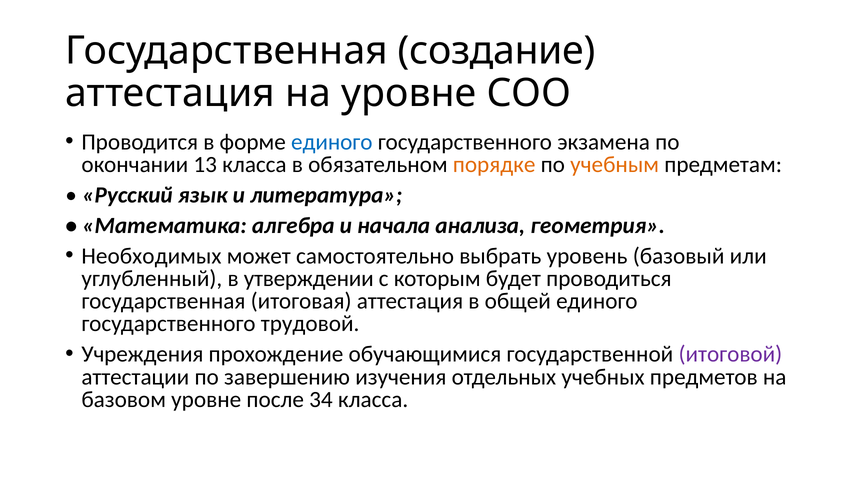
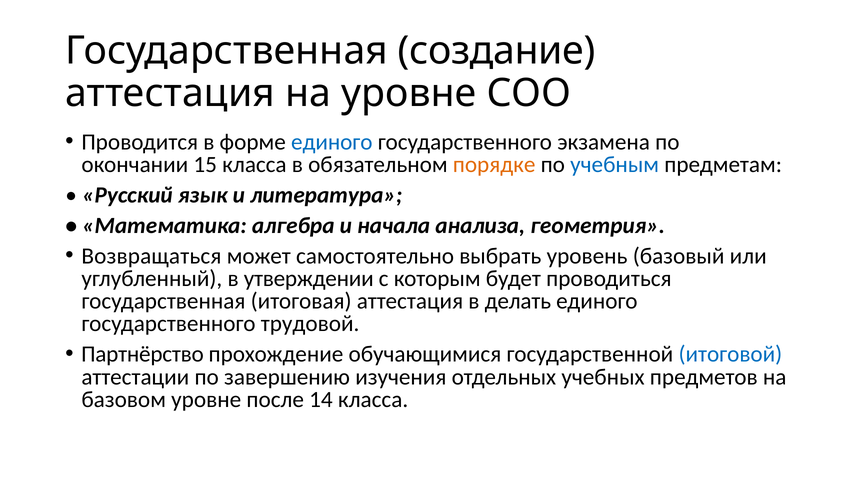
13: 13 -> 15 (205, 164)
учебным colour: orange -> blue (615, 164)
Необходимых: Необходимых -> Возвращаться (151, 256)
общей: общей -> делать (518, 301)
Учреждения: Учреждения -> Партнёрство (142, 354)
итоговой colour: purple -> blue (730, 354)
34: 34 -> 14 (321, 399)
